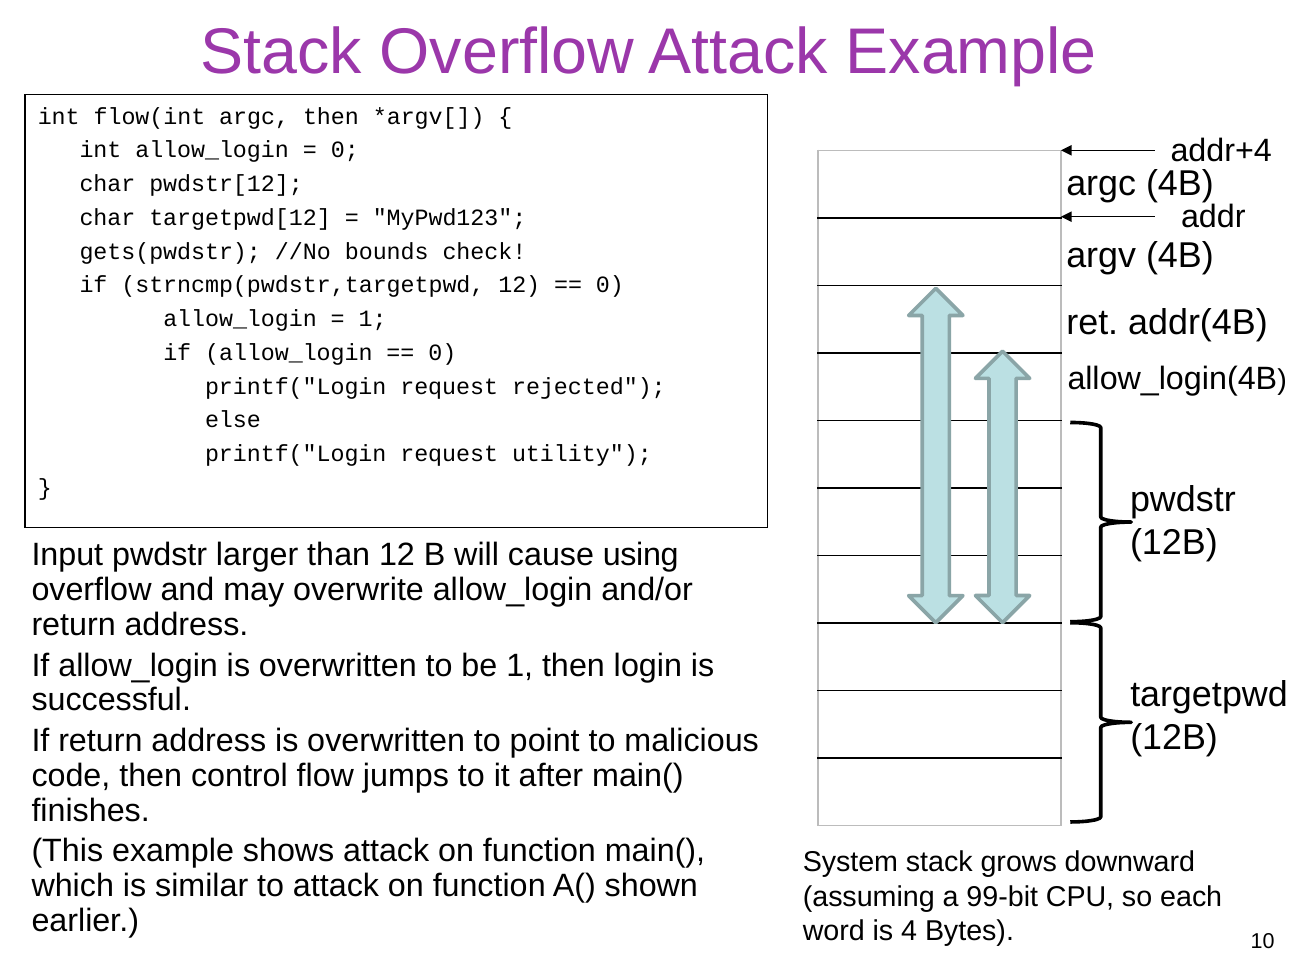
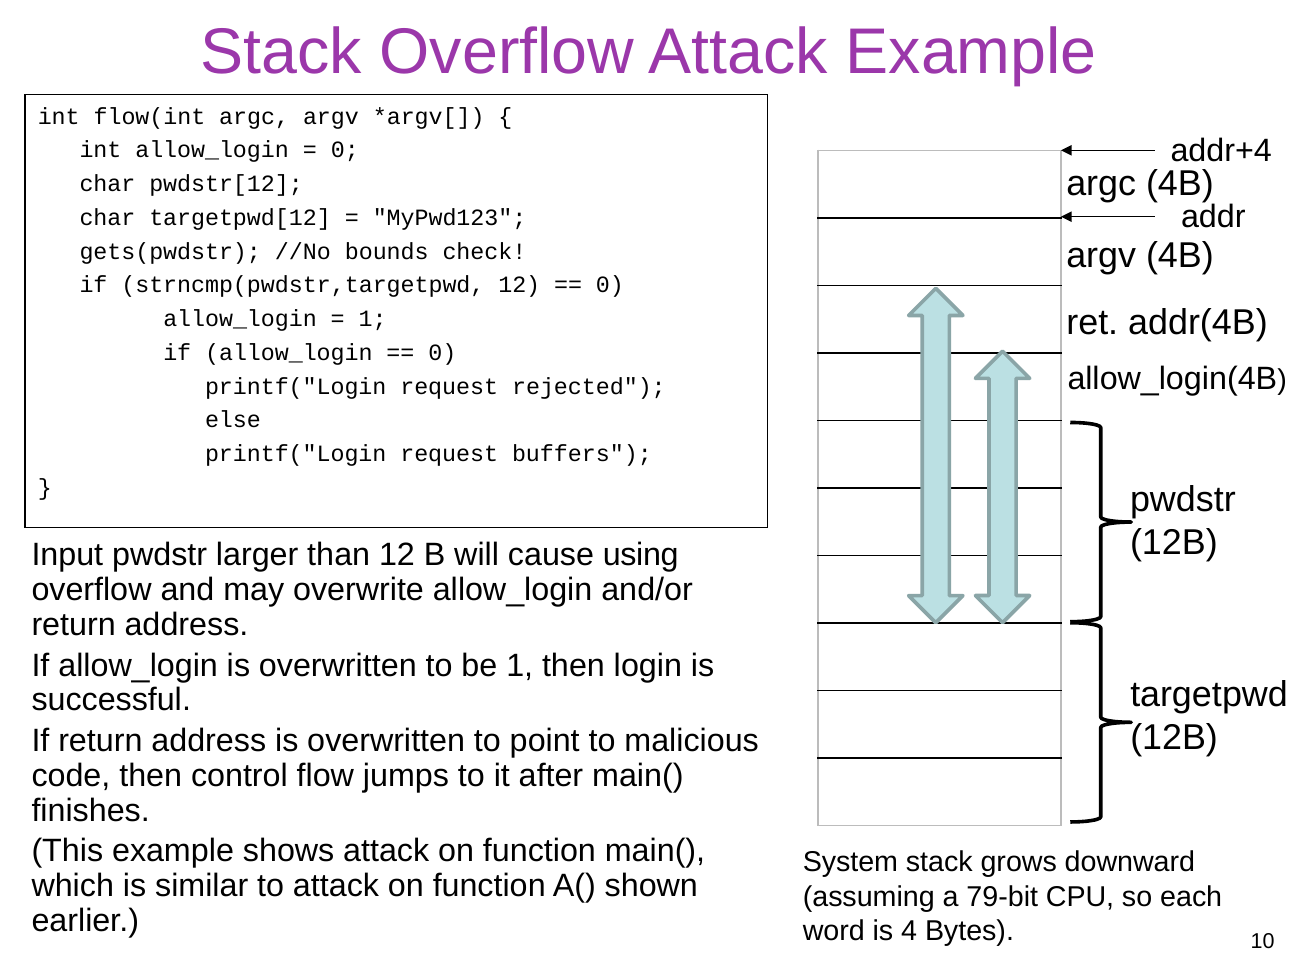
argc then: then -> argv (331, 117)
utility: utility -> buffers (582, 454)
99-bit: 99-bit -> 79-bit (1002, 897)
